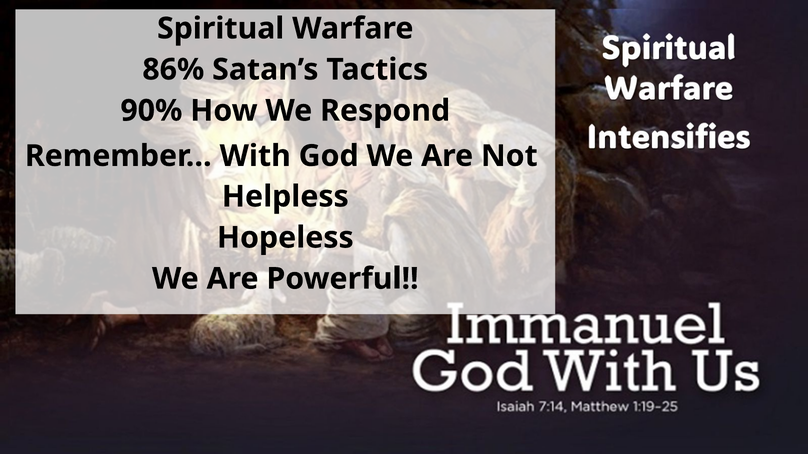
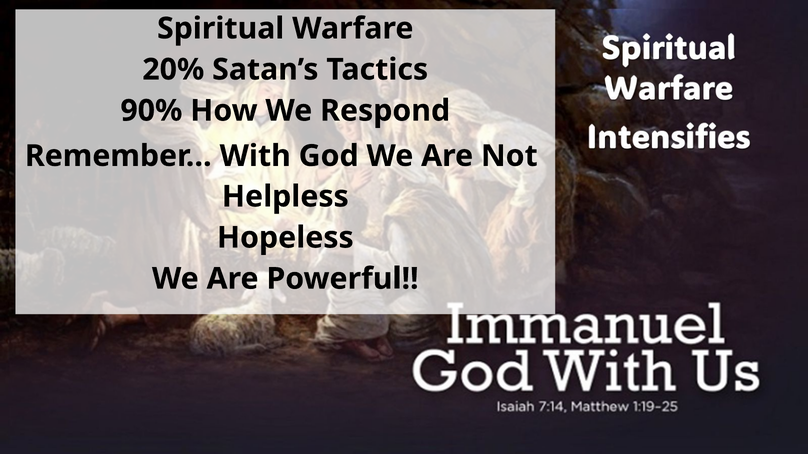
86%: 86% -> 20% (173, 70)
